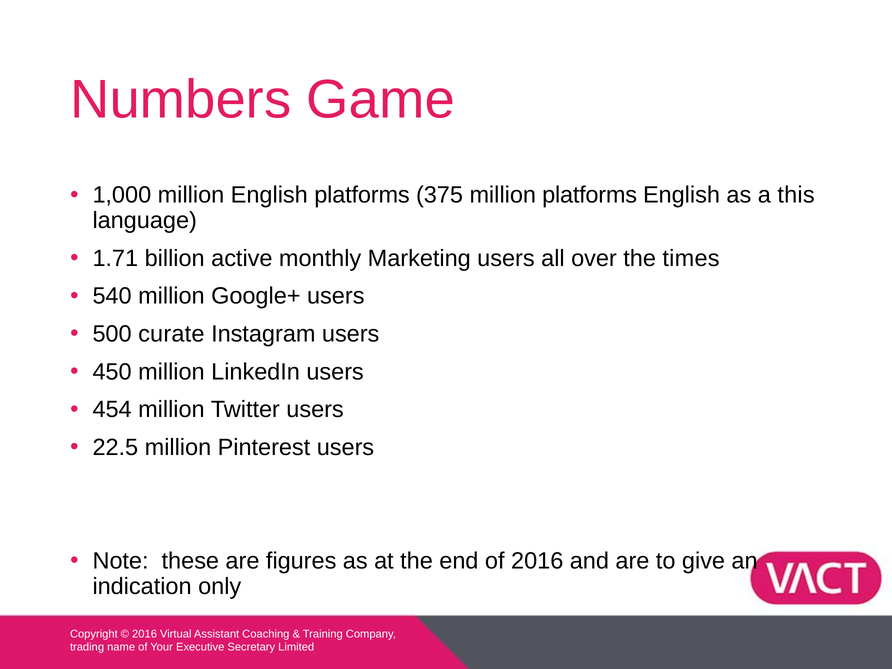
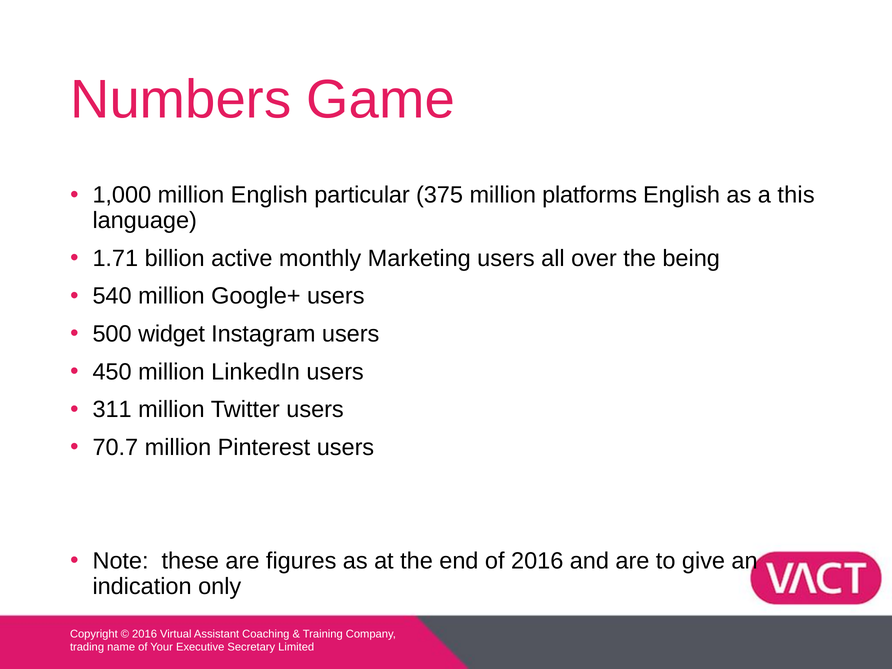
English platforms: platforms -> particular (362, 195)
times: times -> being (691, 258)
curate: curate -> widget (172, 334)
454: 454 -> 311 (112, 410)
22.5: 22.5 -> 70.7 (115, 447)
